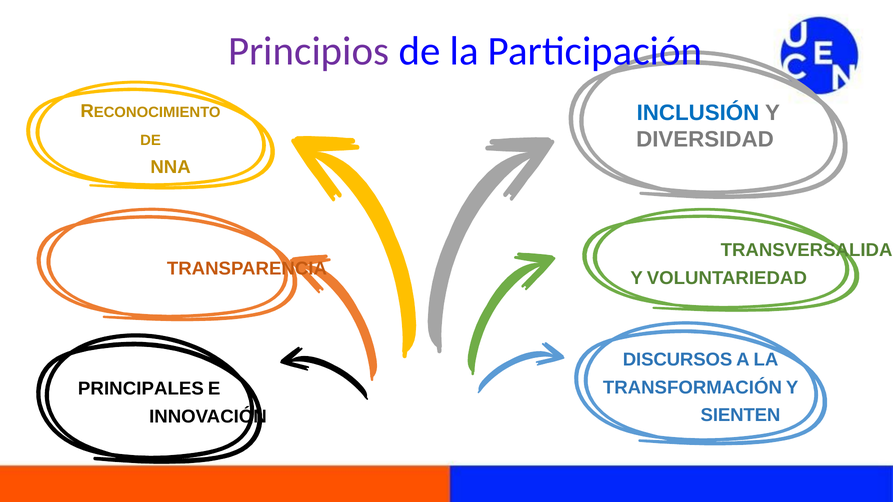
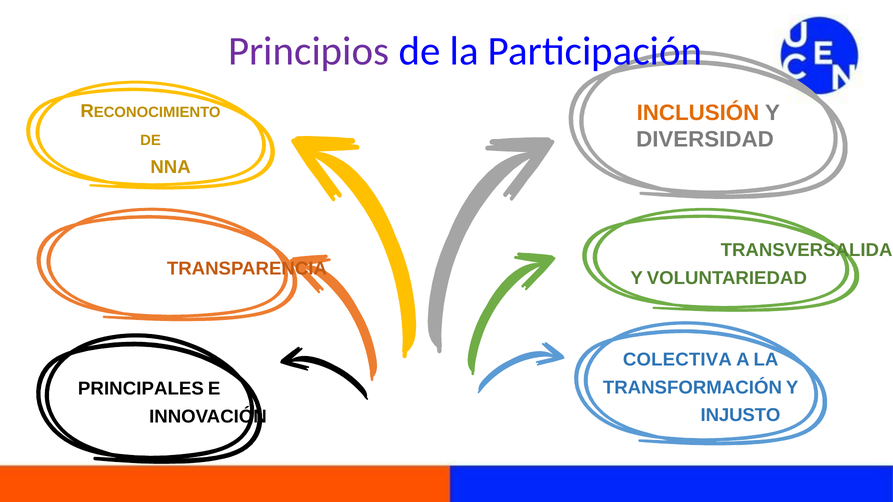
INCLUSIÓN colour: blue -> orange (698, 113)
DISCURSOS: DISCURSOS -> COLECTIVA (677, 360)
SIENTEN: SIENTEN -> INJUSTO (741, 416)
